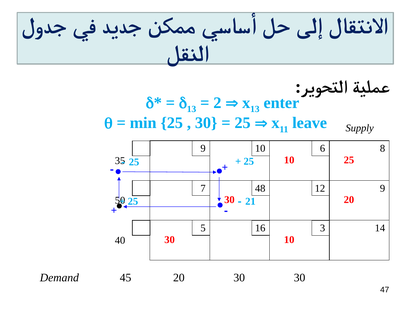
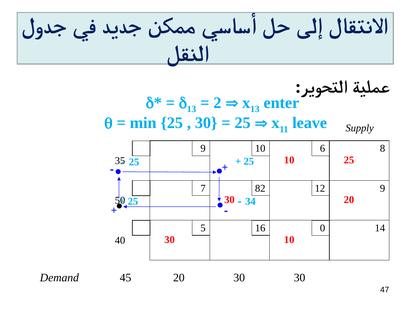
48: 48 -> 82 (260, 189)
21: 21 -> 34 (250, 202)
3: 3 -> 0 (323, 229)
